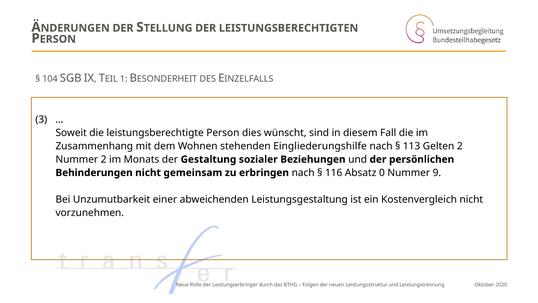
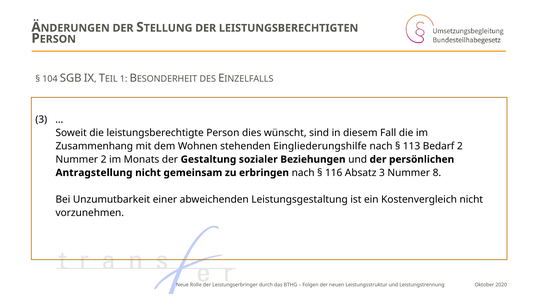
Gelten: Gelten -> Bedarf (439, 146)
Behinderungen: Behinderungen -> Antragstellung (94, 173)
Absatz 0: 0 -> 3 (382, 173)
9: 9 -> 8 (437, 173)
